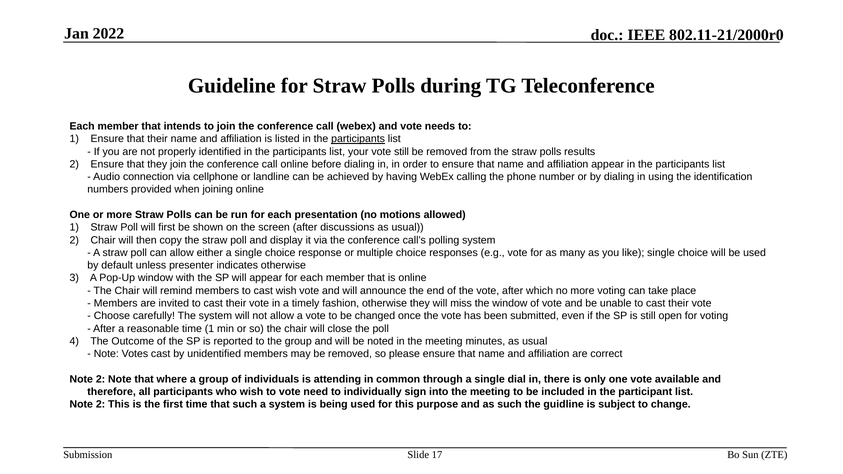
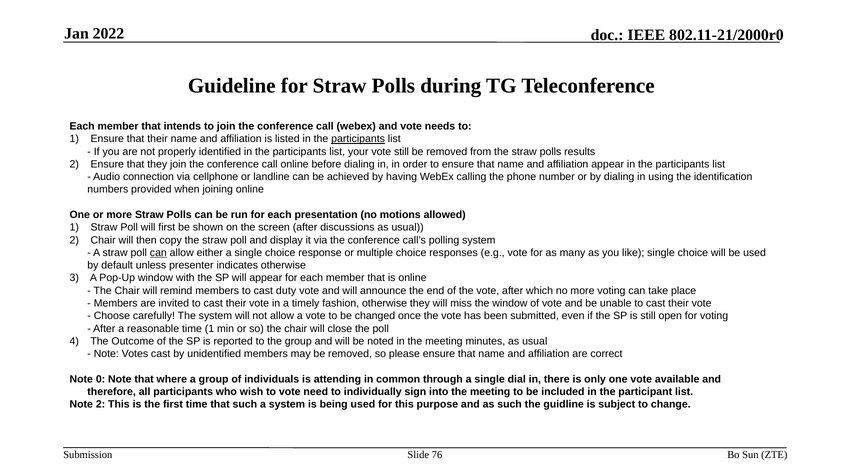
can underline: none -> present (158, 253)
cast wish: wish -> duty (286, 291)
2: 2 -> 0 (101, 379)
17: 17 -> 76 (437, 455)
